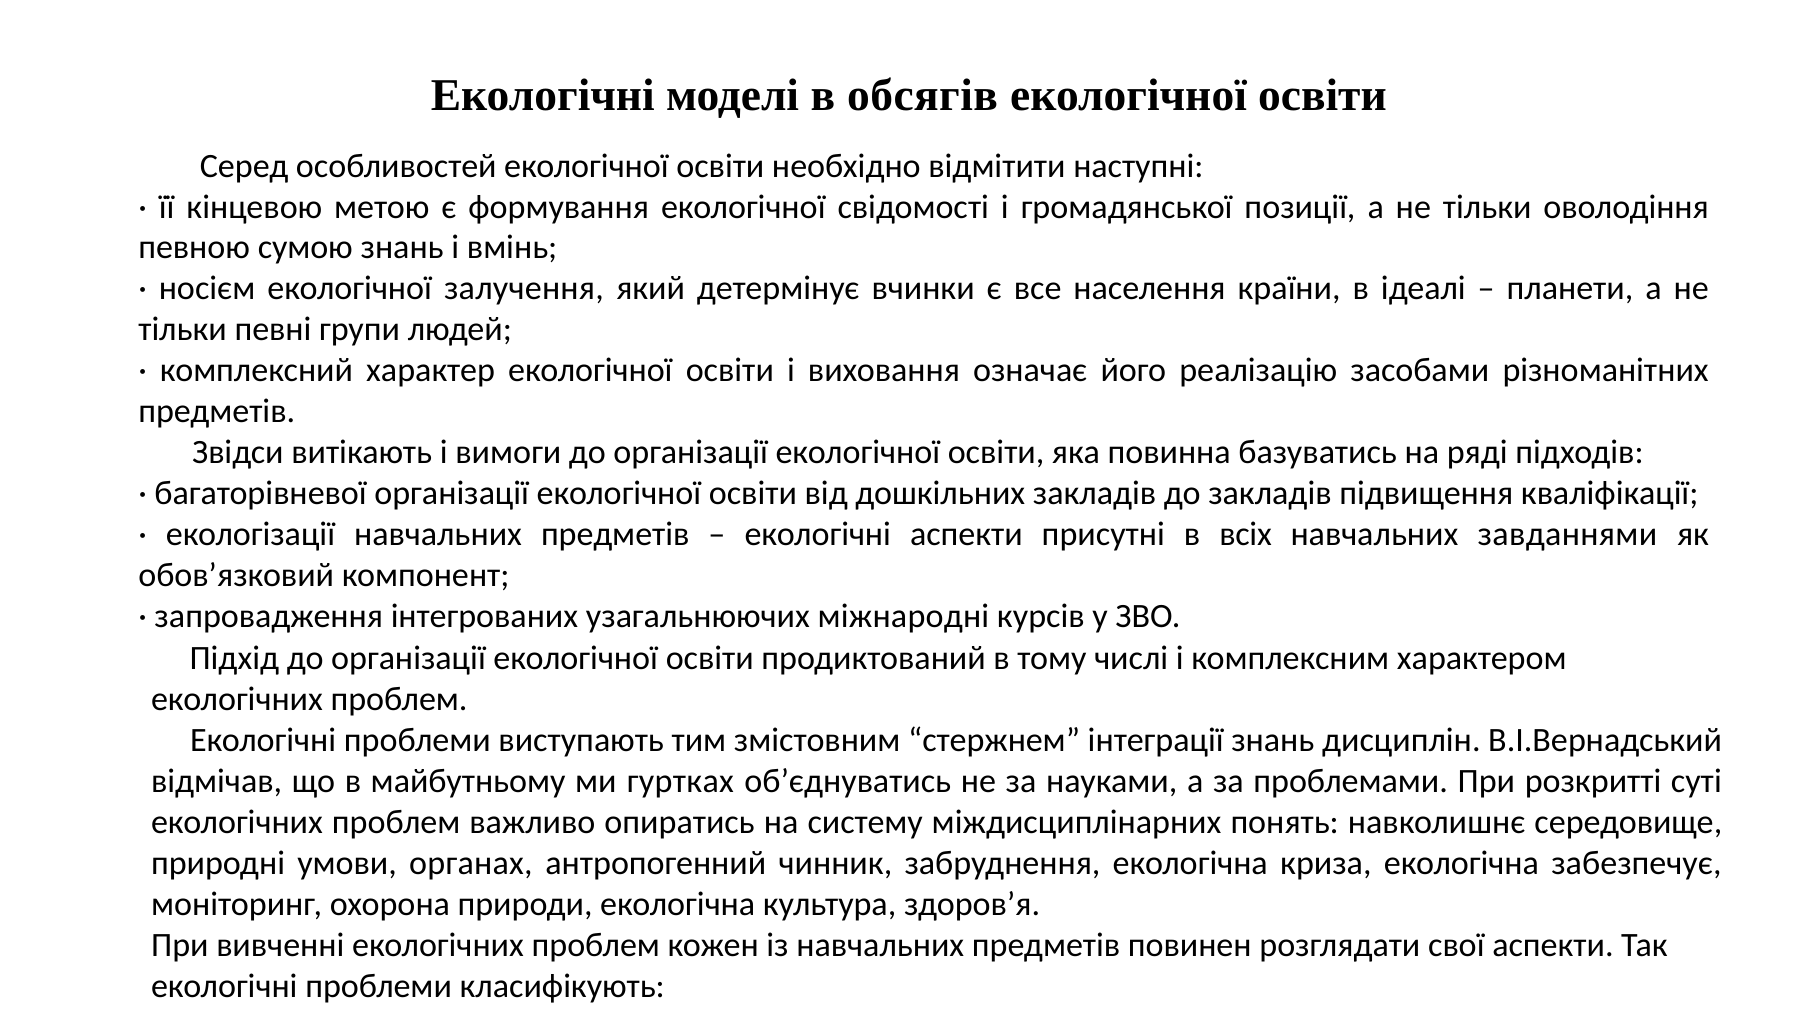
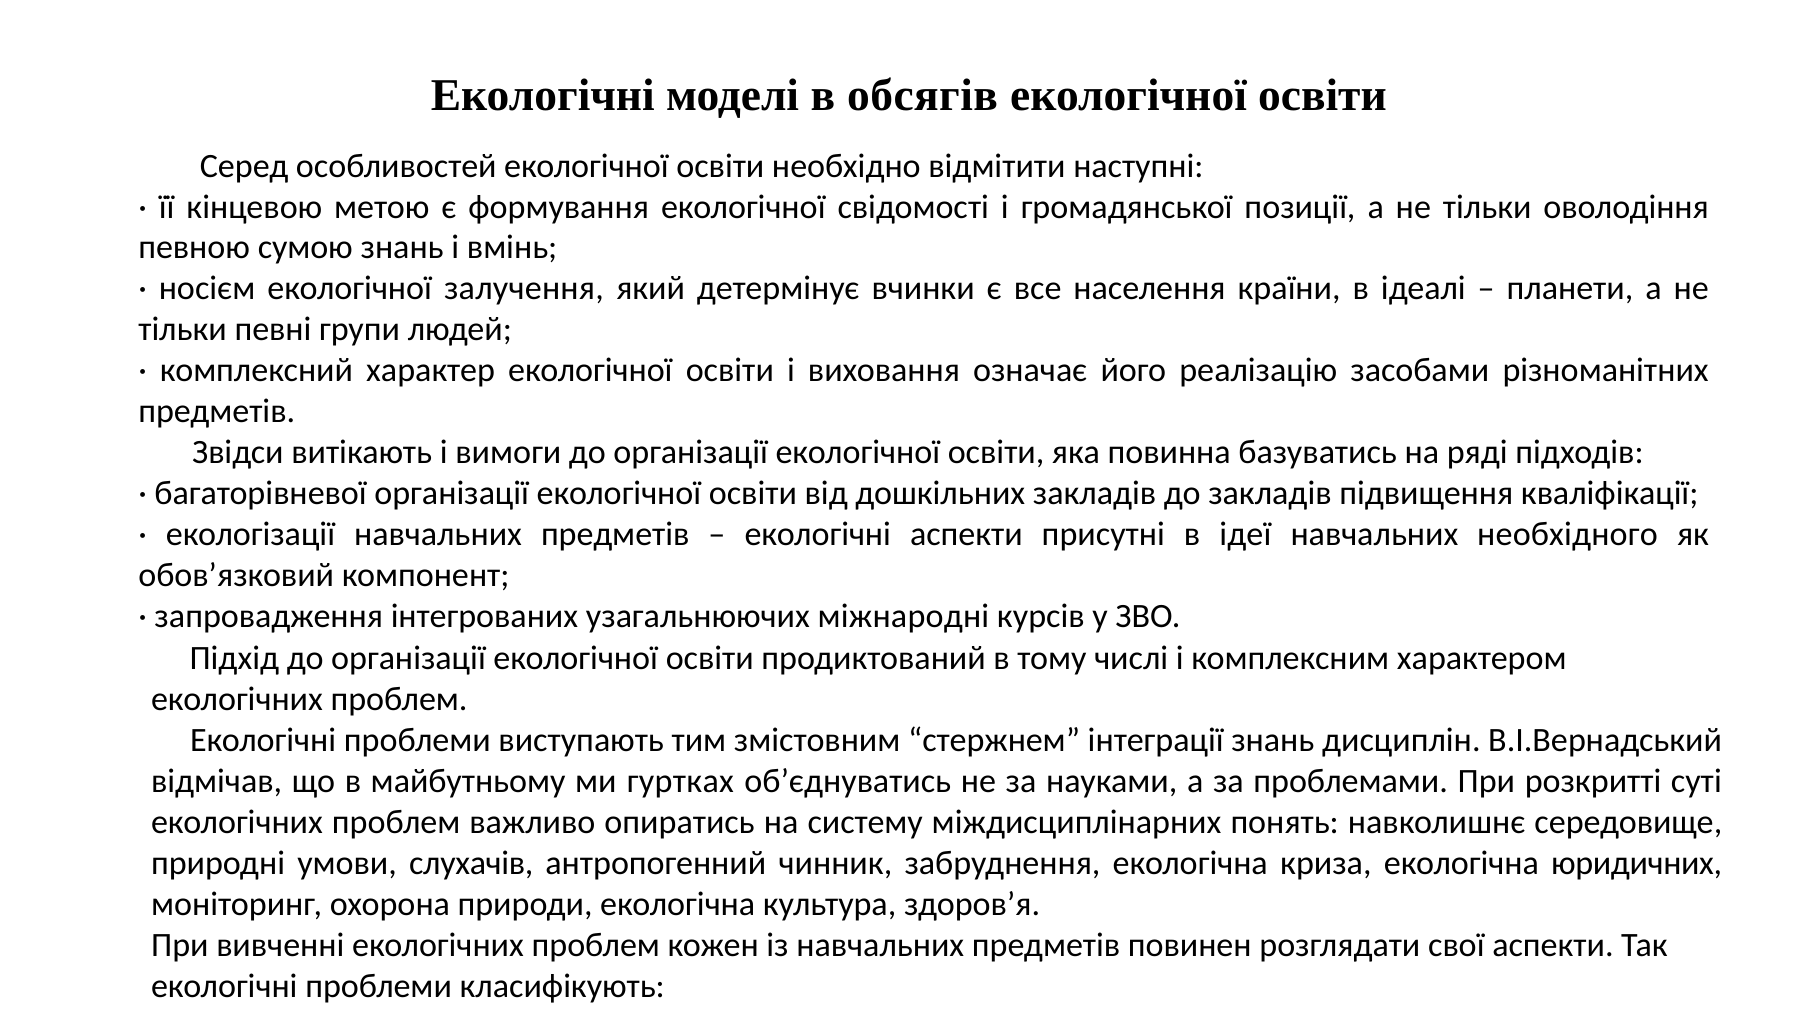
всіх: всіх -> ідеї (1245, 534)
завданнями: завданнями -> необхідного (1568, 534)
органах: органах -> слухачів (471, 863)
забезпечує: забезпечує -> юридичних (1637, 863)
